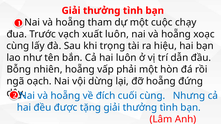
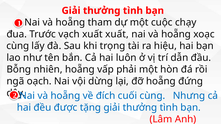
xuất luôn: luôn -> xuất (117, 34)
